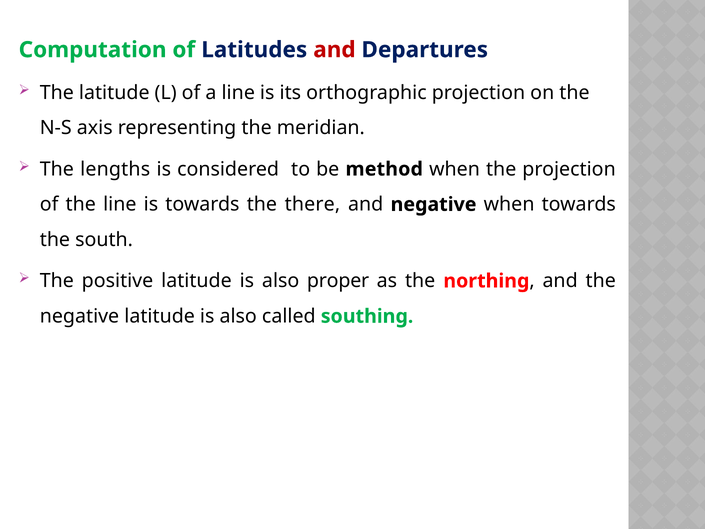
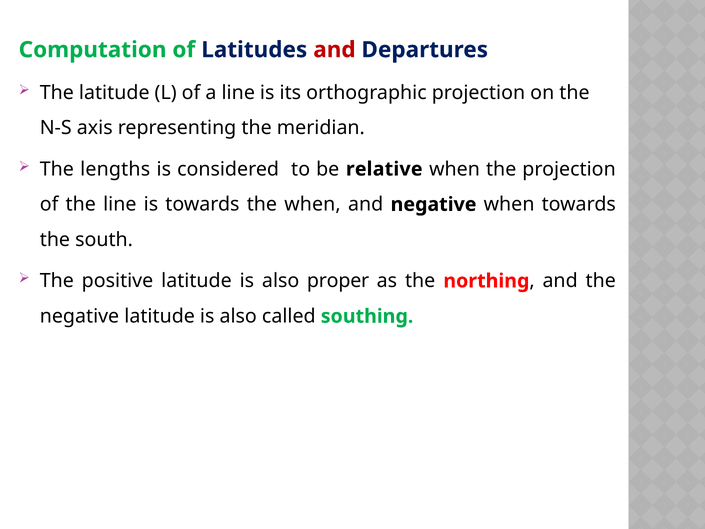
method: method -> relative (384, 169)
the there: there -> when (312, 204)
